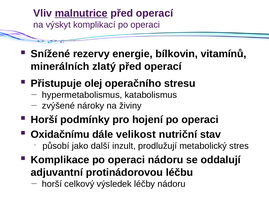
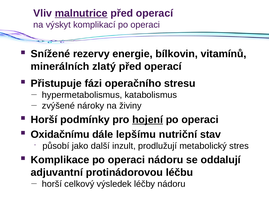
olej: olej -> fázi (93, 84)
hojení underline: none -> present (148, 120)
velikost: velikost -> lepšímu (136, 135)
